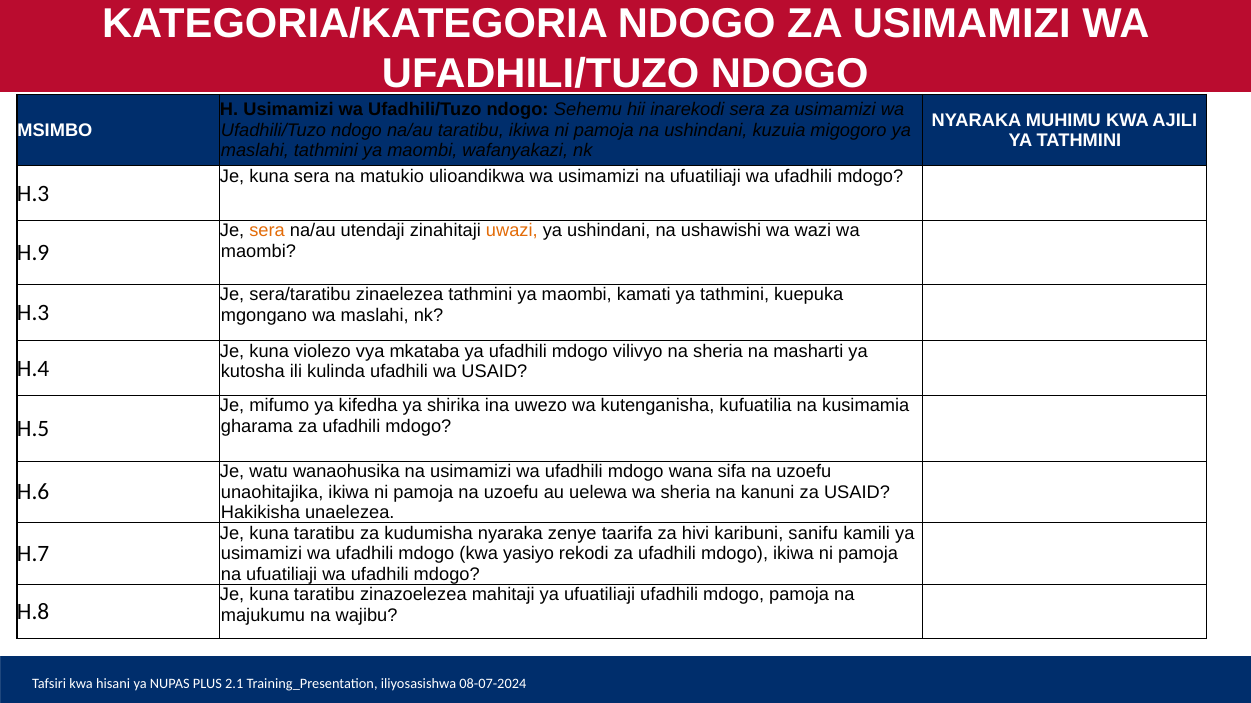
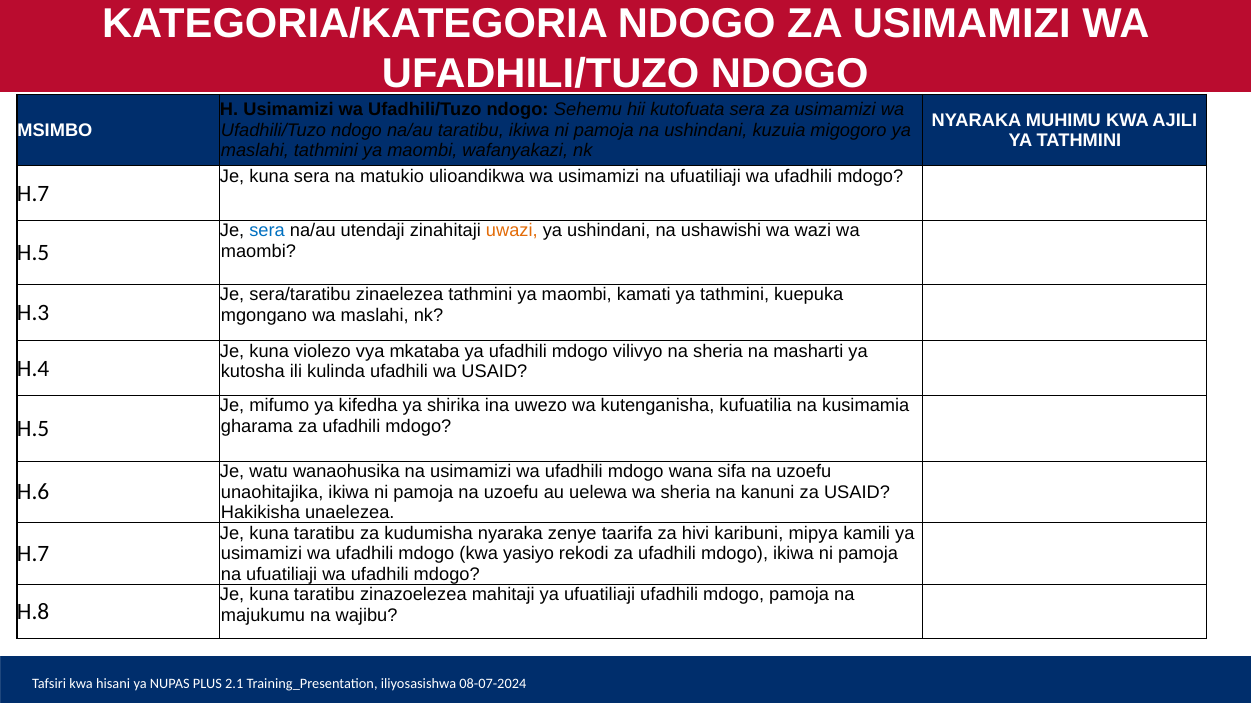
inarekodi: inarekodi -> kutofuata (687, 110)
H.3: H.3 -> H.7 (33, 194)
sera colour: orange -> blue (267, 231)
H.9: H.9 -> H.5 (33, 253)
sanifu: sanifu -> mipya (813, 534)
